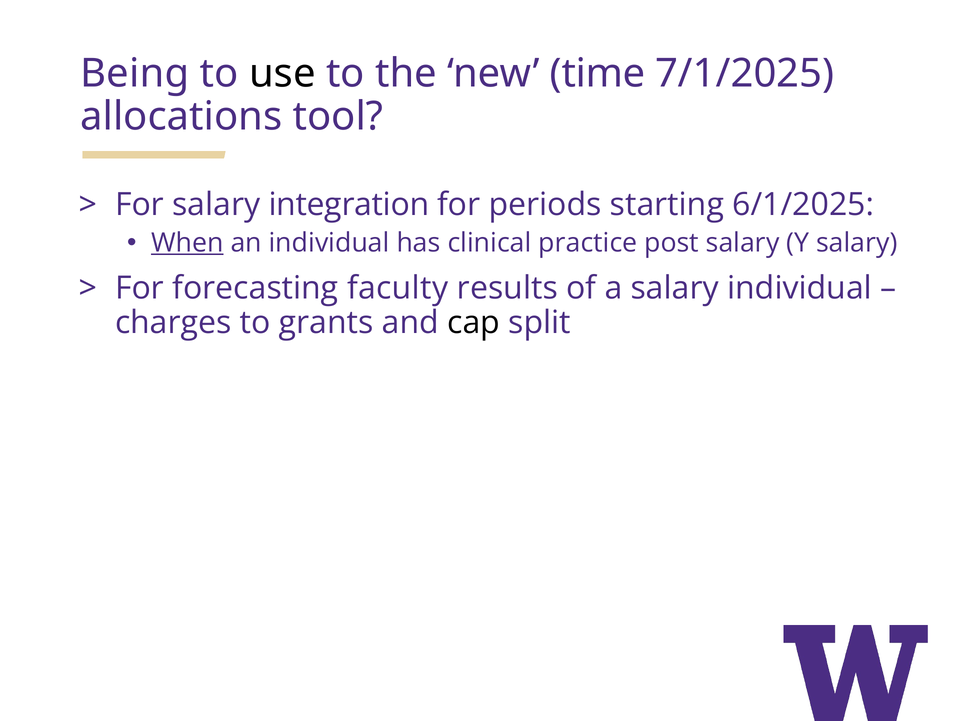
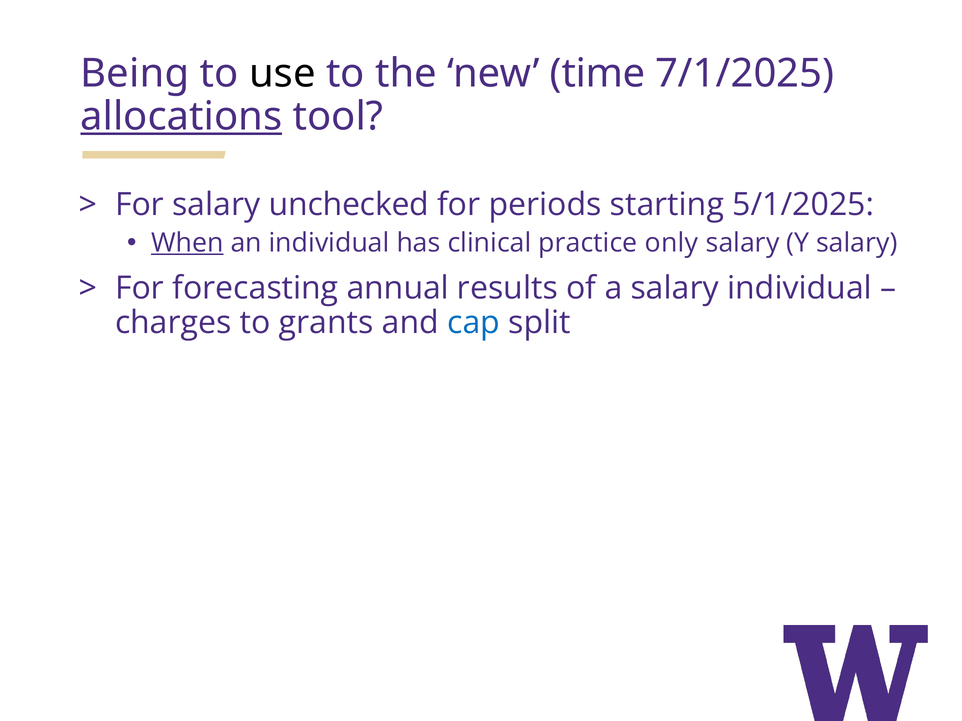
allocations underline: none -> present (181, 117)
integration: integration -> unchecked (349, 205)
6/1/2025: 6/1/2025 -> 5/1/2025 (803, 205)
post: post -> only (671, 243)
faculty: faculty -> annual (398, 288)
cap colour: black -> blue (474, 323)
